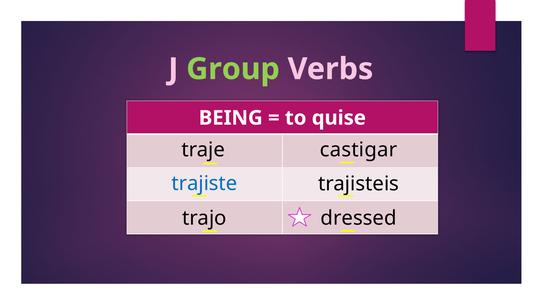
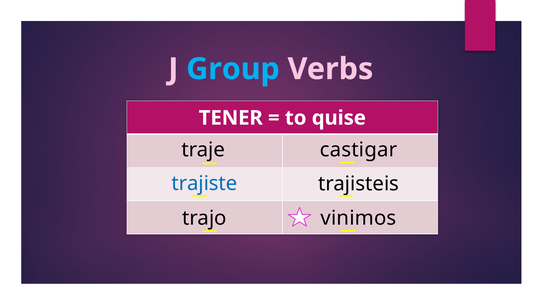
Group colour: light green -> light blue (233, 69)
BEING: BEING -> TENER (231, 118)
dressed: dressed -> vinimos (359, 218)
